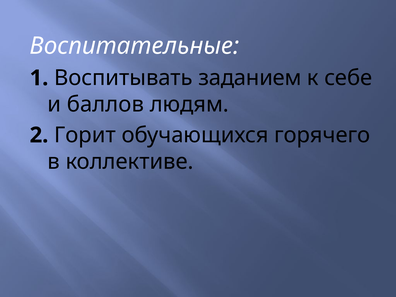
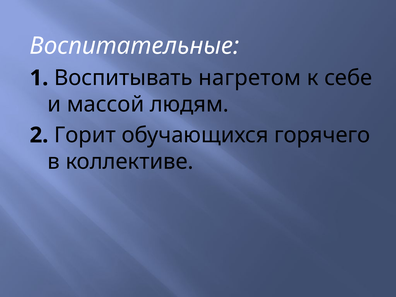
заданием: заданием -> нагретом (250, 78)
баллов: баллов -> массой (105, 104)
